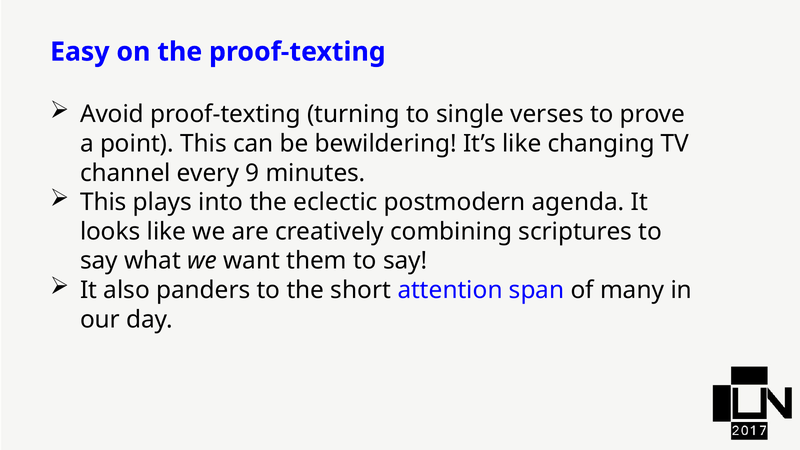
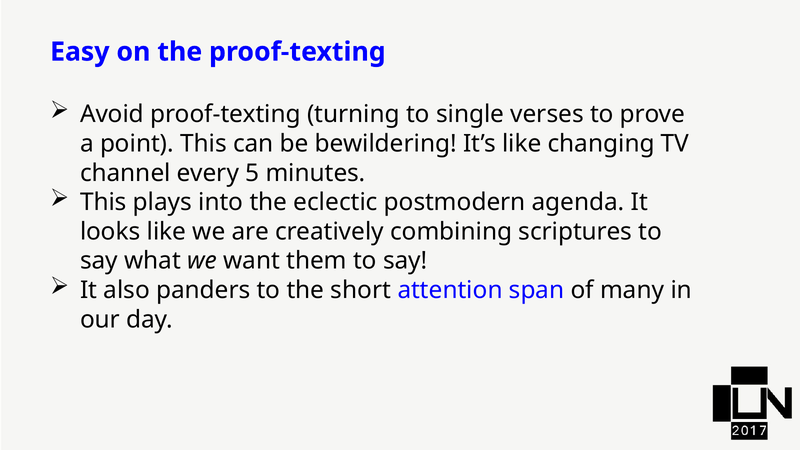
9: 9 -> 5 (252, 173)
